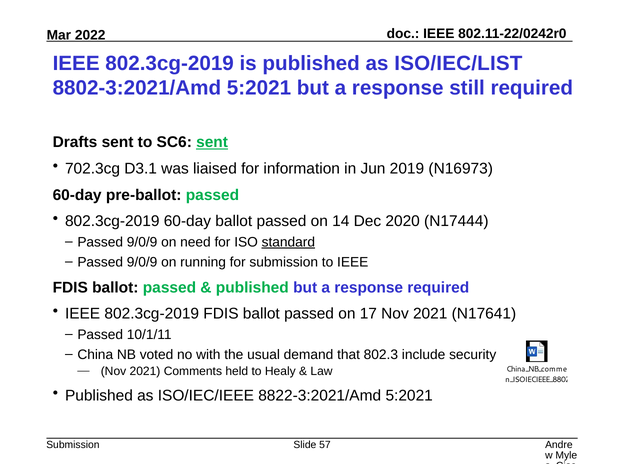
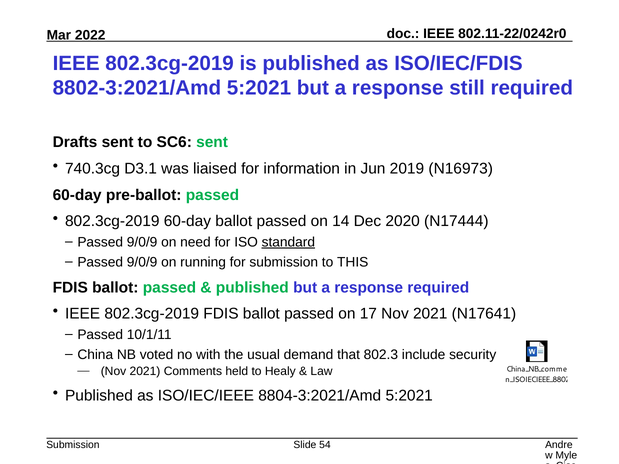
ISO/IEC/LIST: ISO/IEC/LIST -> ISO/IEC/FDIS (459, 63)
sent underline: present -> none (212, 142)
702.3cg: 702.3cg -> 740.3cg (93, 169)
to IEEE: IEEE -> THIS (353, 262)
8822-3:2021/Amd: 8822-3:2021/Amd -> 8804-3:2021/Amd (320, 396)
57: 57 -> 54 (325, 445)
